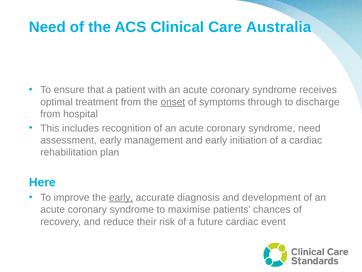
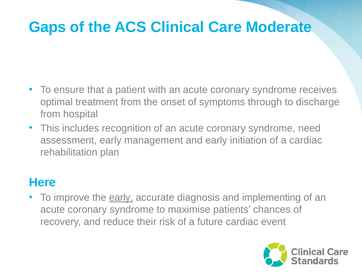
Need: Need -> Gaps (47, 27)
Australia: Australia -> Moderate (279, 27)
onset underline: present -> none (173, 102)
development: development -> implementing (271, 197)
